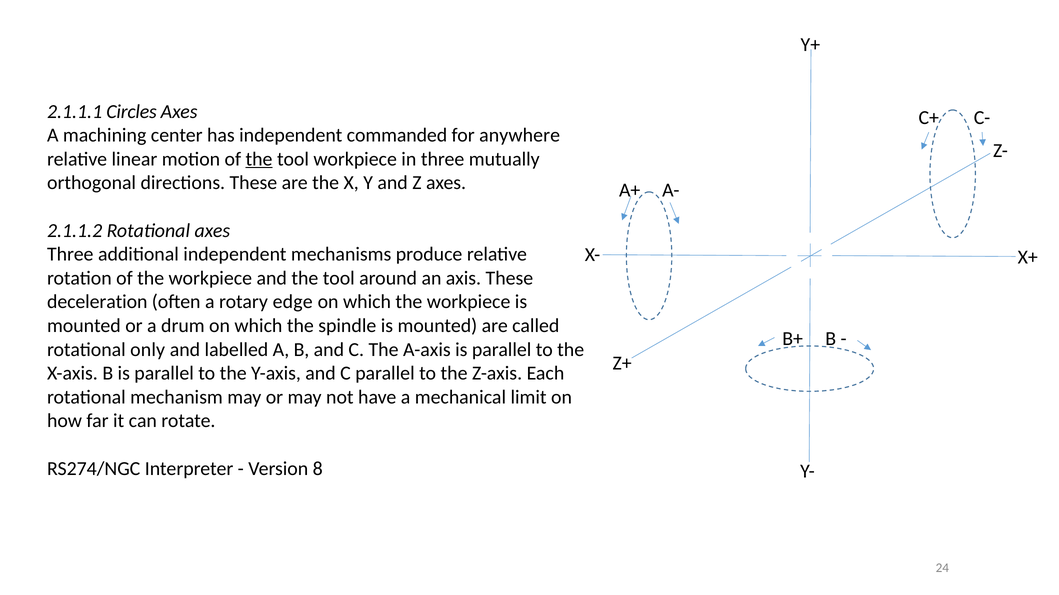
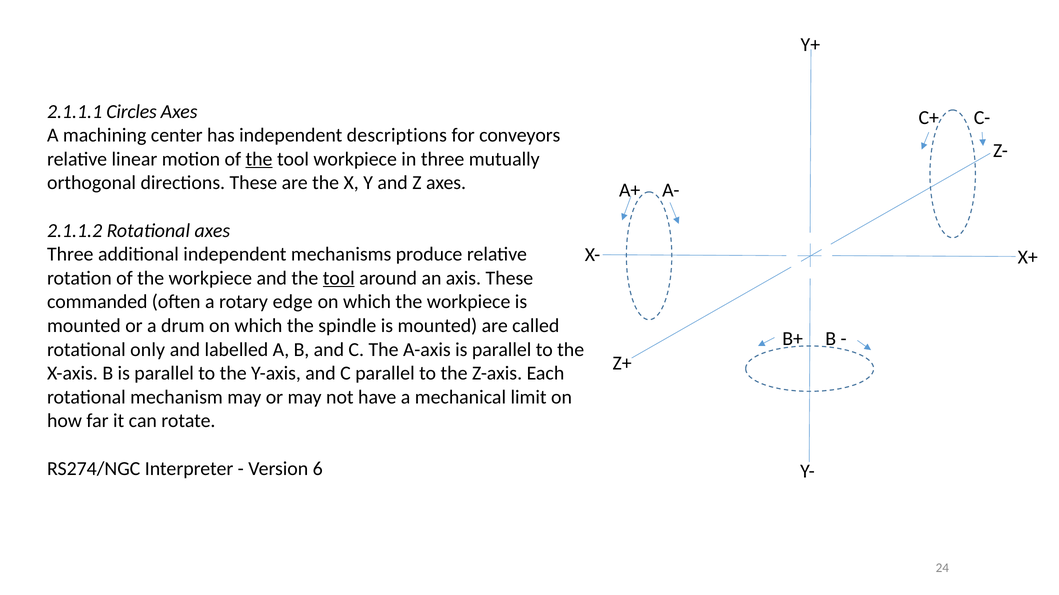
commanded: commanded -> descriptions (397, 135)
anywhere: anywhere -> conveyors (520, 135)
tool underline: none -> present (339, 278)
deceleration: deceleration -> commanded (97, 302)
8: 8 -> 6 (318, 469)
